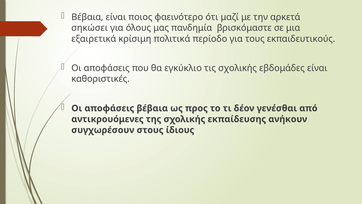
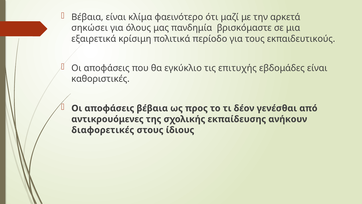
ποιος: ποιος -> κλίμα (140, 17)
τις σχολικής: σχολικής -> επιτυχής (237, 68)
συγχωρέσουν: συγχωρέσουν -> διαφορετικές (103, 130)
